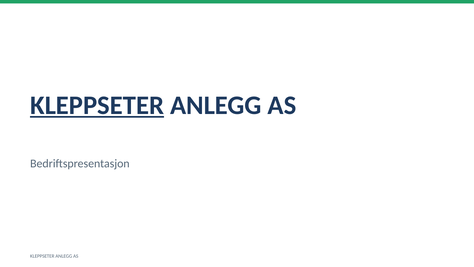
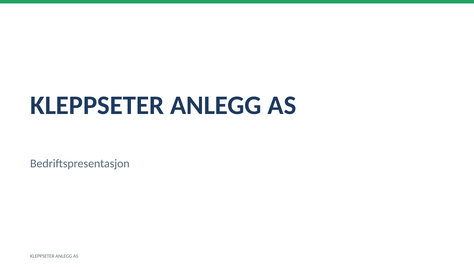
KLEPPSETER underline: present -> none (97, 105)
